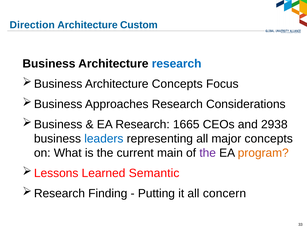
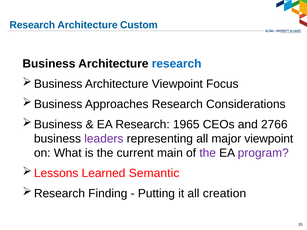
Direction: Direction -> Research (32, 25)
Architecture Concepts: Concepts -> Viewpoint (177, 84)
1665: 1665 -> 1965 (186, 125)
2938: 2938 -> 2766 (274, 125)
leaders colour: blue -> purple (104, 139)
major concepts: concepts -> viewpoint (269, 139)
program colour: orange -> purple (263, 153)
concern: concern -> creation (225, 194)
